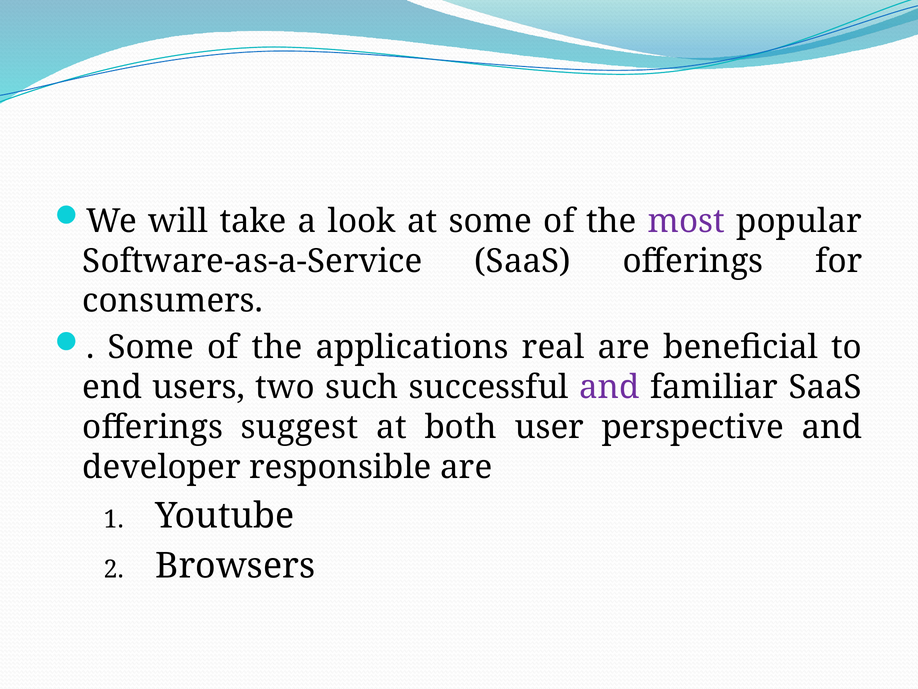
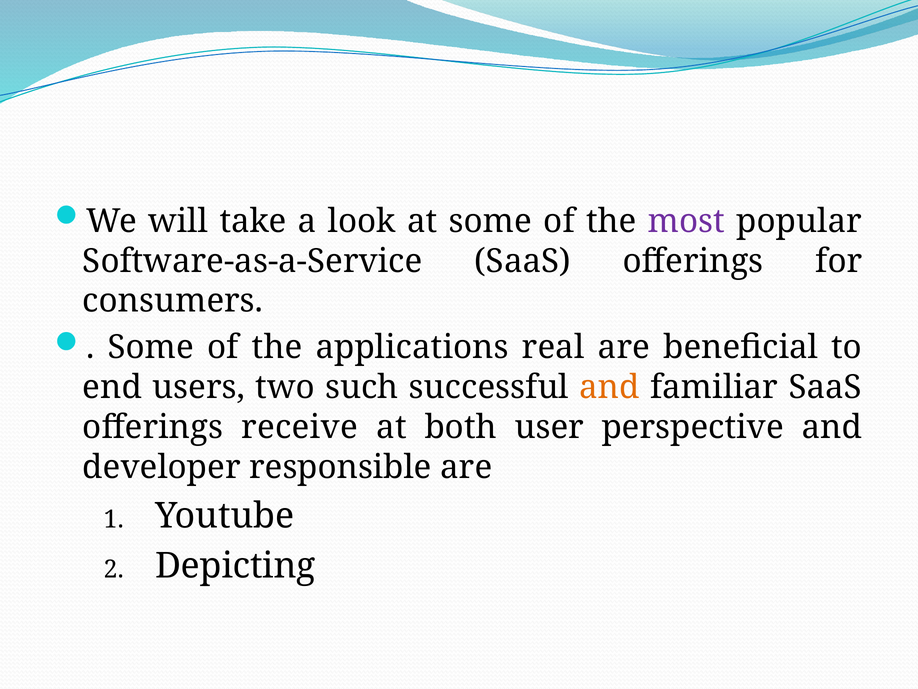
and colour: purple -> orange (609, 387)
suggest: suggest -> receive (300, 427)
Browsers: Browsers -> Depicting (235, 565)
